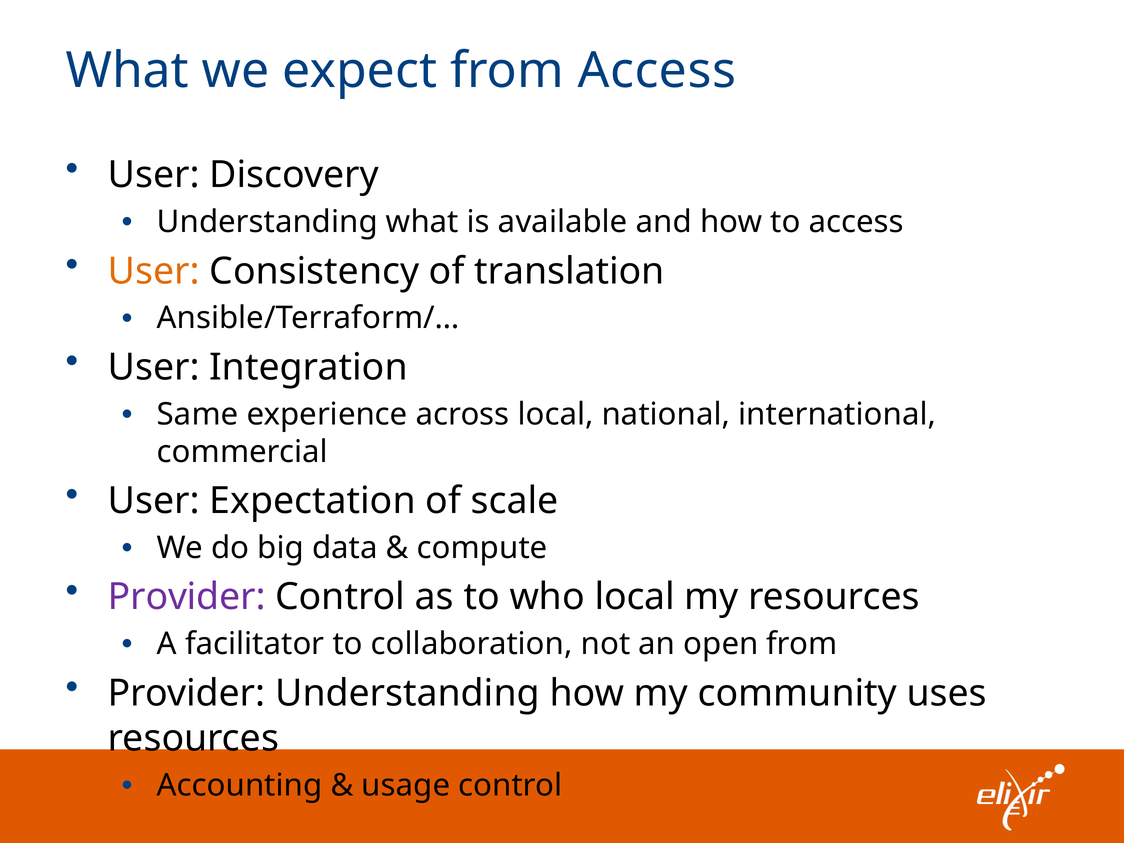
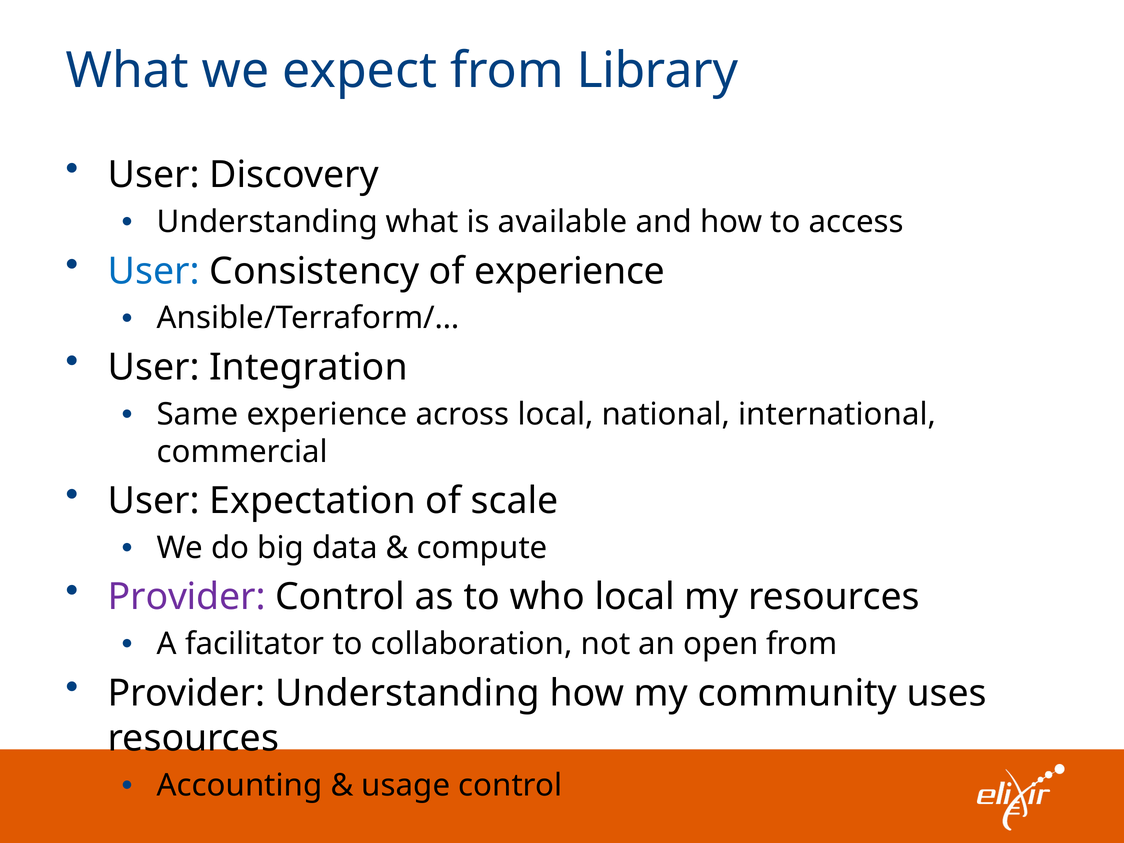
from Access: Access -> Library (657, 71)
User colour: orange -> blue (154, 271)
of translation: translation -> experience (570, 271)
